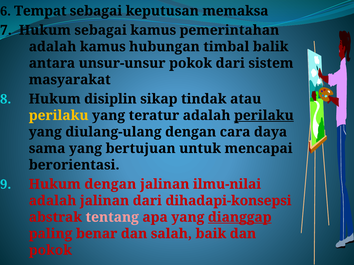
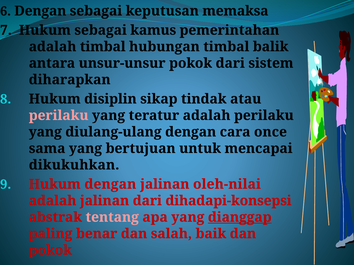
6 Tempat: Tempat -> Dengan (40, 11)
adalah kamus: kamus -> timbal (103, 47)
masyarakat: masyarakat -> diharapkan (70, 80)
perilaku colour: yellow -> pink (59, 116)
perilaku underline: present -> none (264, 116)
daya: daya -> once (270, 132)
berorientasi: berorientasi -> dikukuhkan (74, 165)
ilmu-nilai: ilmu-nilai -> oleh-nilai (227, 185)
